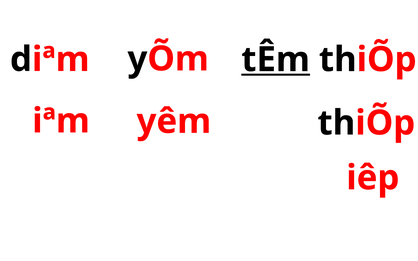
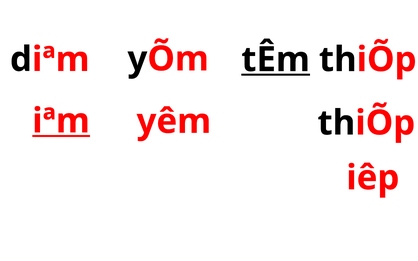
iªm underline: none -> present (61, 121)
